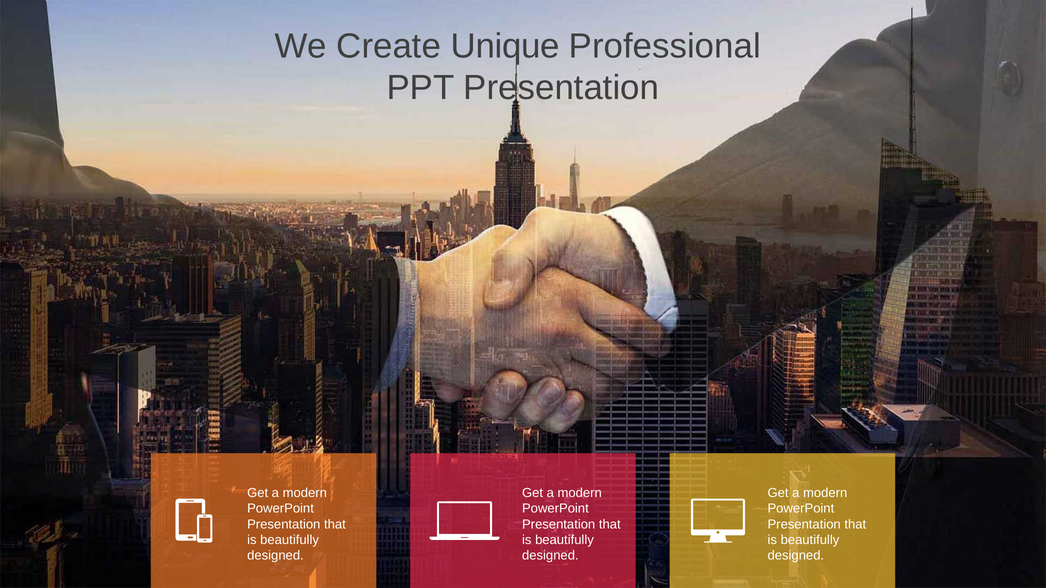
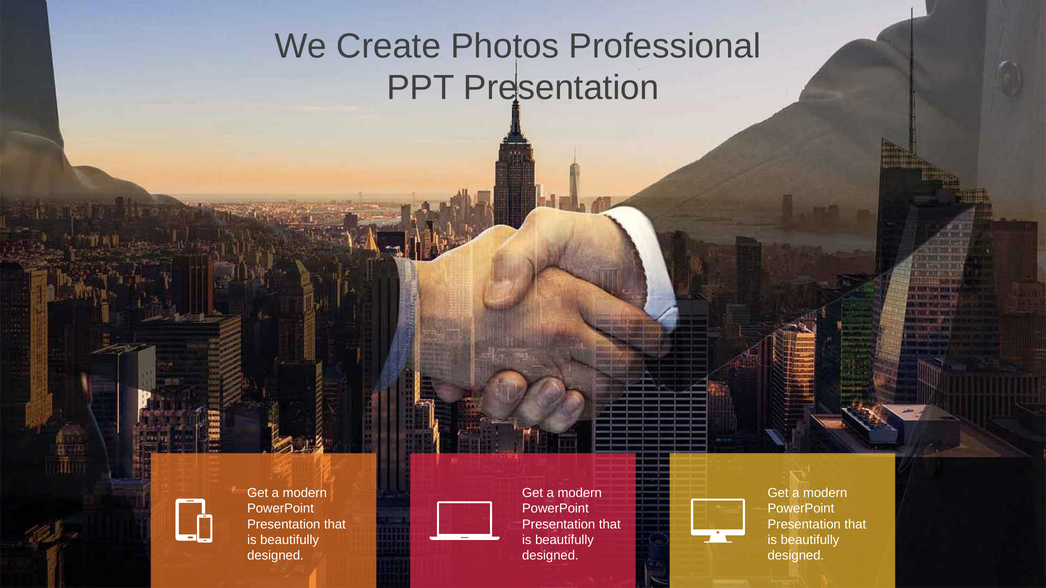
Unique: Unique -> Photos (505, 46)
